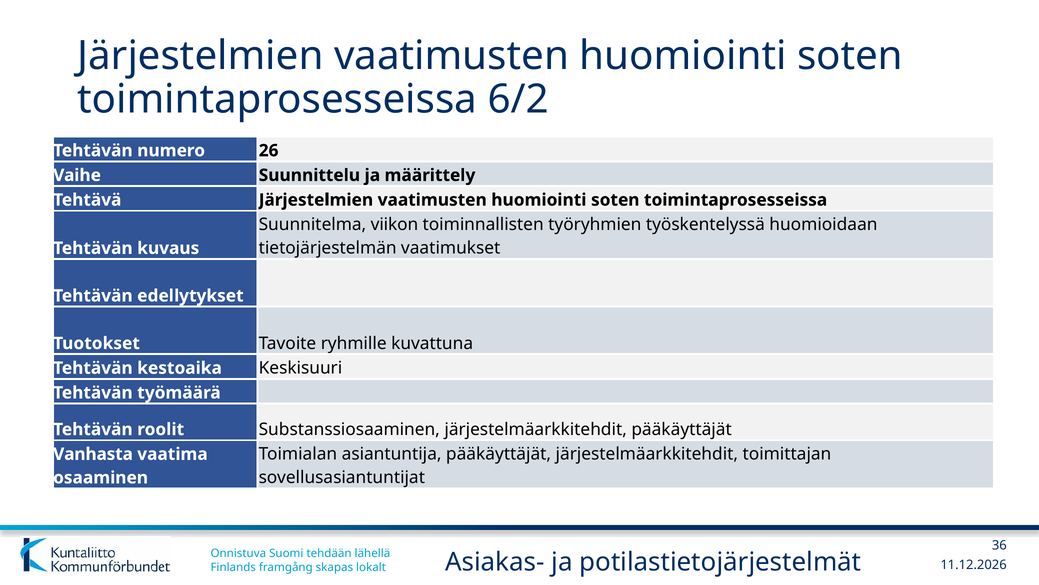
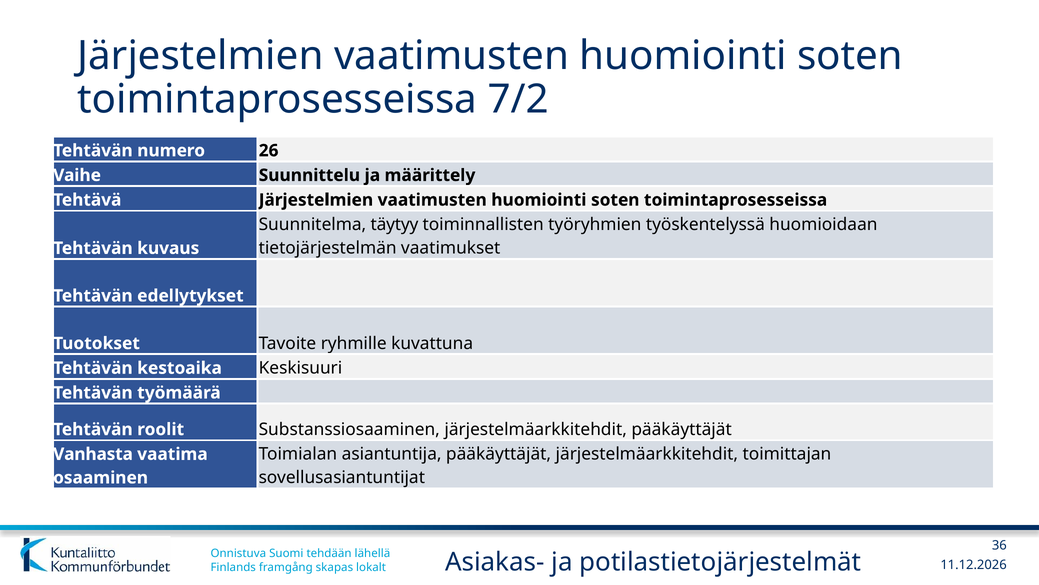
6/2: 6/2 -> 7/2 (518, 99)
viikon: viikon -> täytyy (395, 224)
